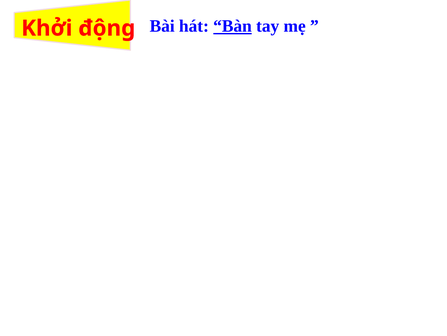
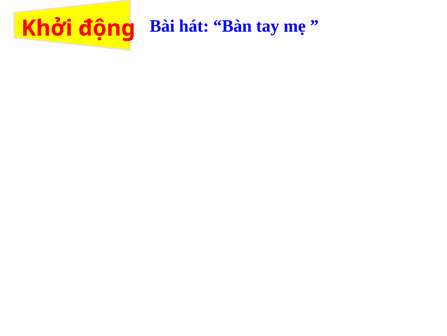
Bàn underline: present -> none (232, 26)
